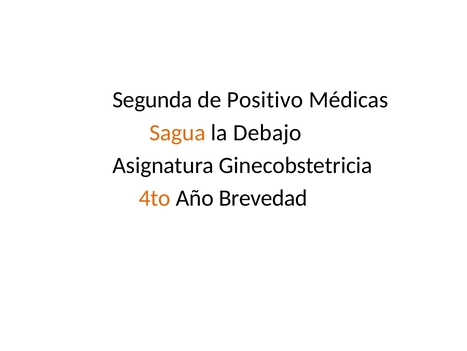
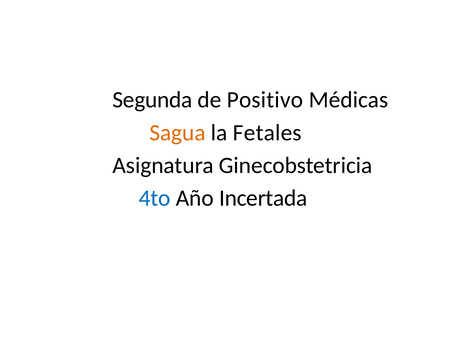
Debajo: Debajo -> Fetales (267, 132)
4to colour: orange -> blue (155, 198)
Brevedad: Brevedad -> Incertada (263, 198)
